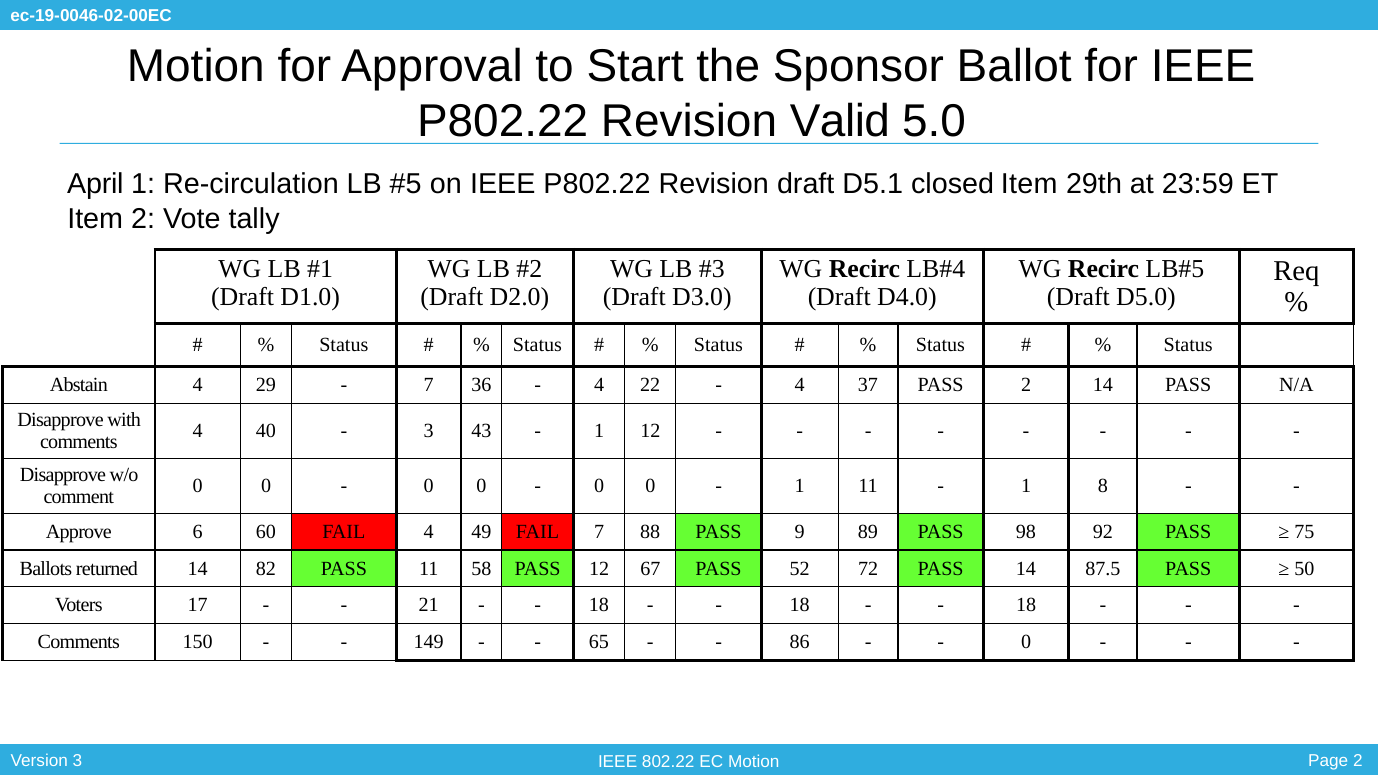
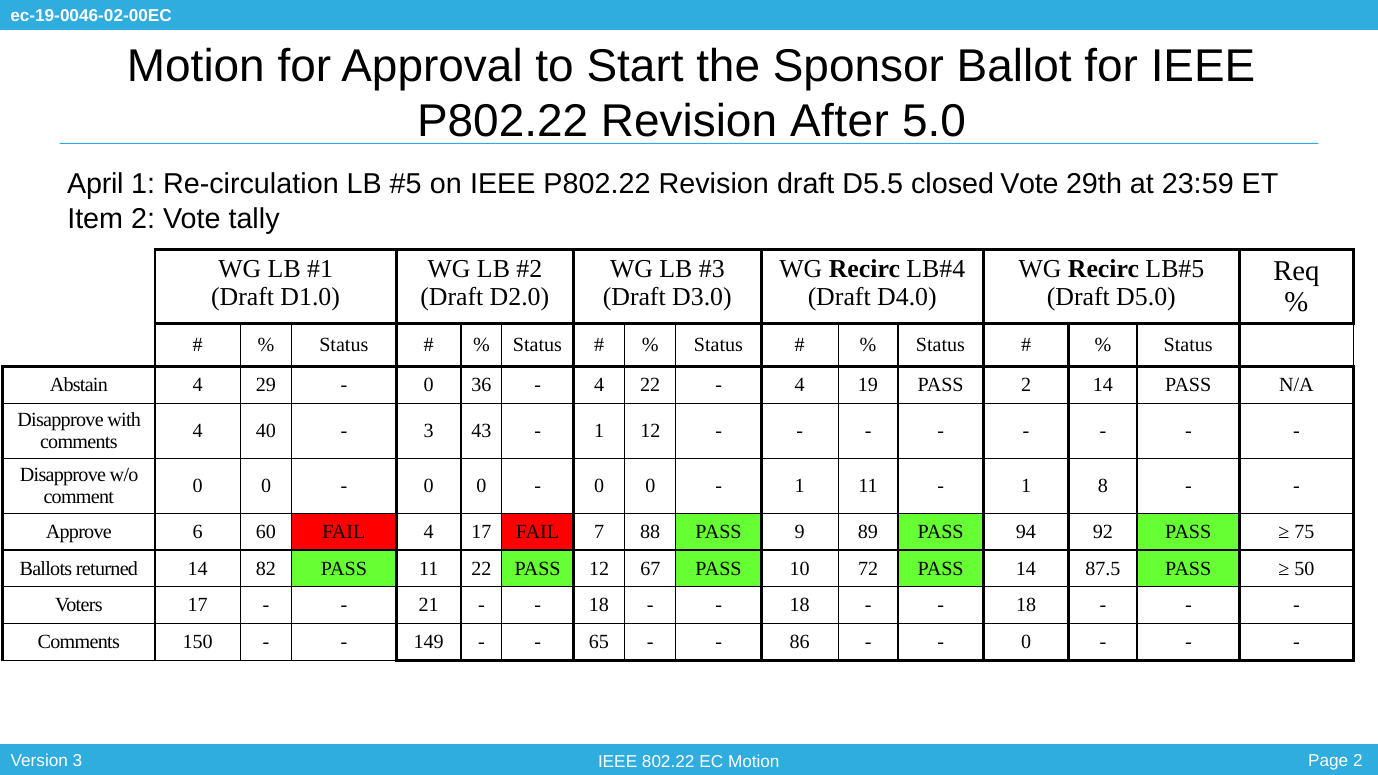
Valid: Valid -> After (839, 121)
D5.1: D5.1 -> D5.5 (873, 184)
closed Item: Item -> Vote (1029, 184)
7: 7 -> 0 (429, 385)
37: 37 -> 19 (868, 385)
4 49: 49 -> 17 (481, 532)
98: 98 -> 94 (1026, 532)
11 58: 58 -> 22 (481, 569)
52: 52 -> 10 (800, 569)
